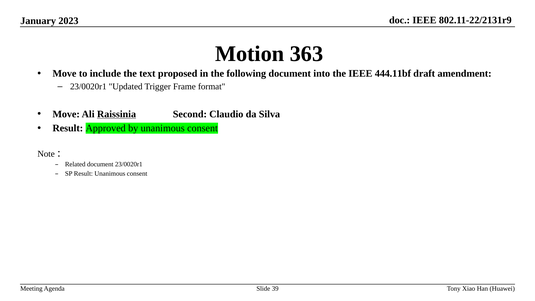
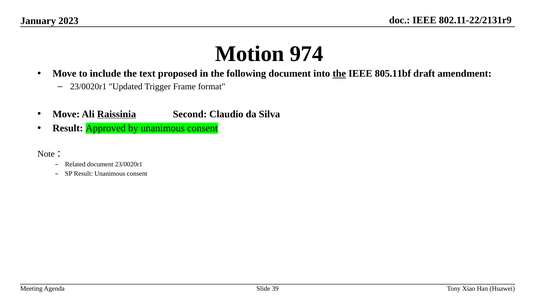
363: 363 -> 974 (307, 54)
the underline: none -> present (339, 74)
444.11bf: 444.11bf -> 805.11bf (393, 74)
